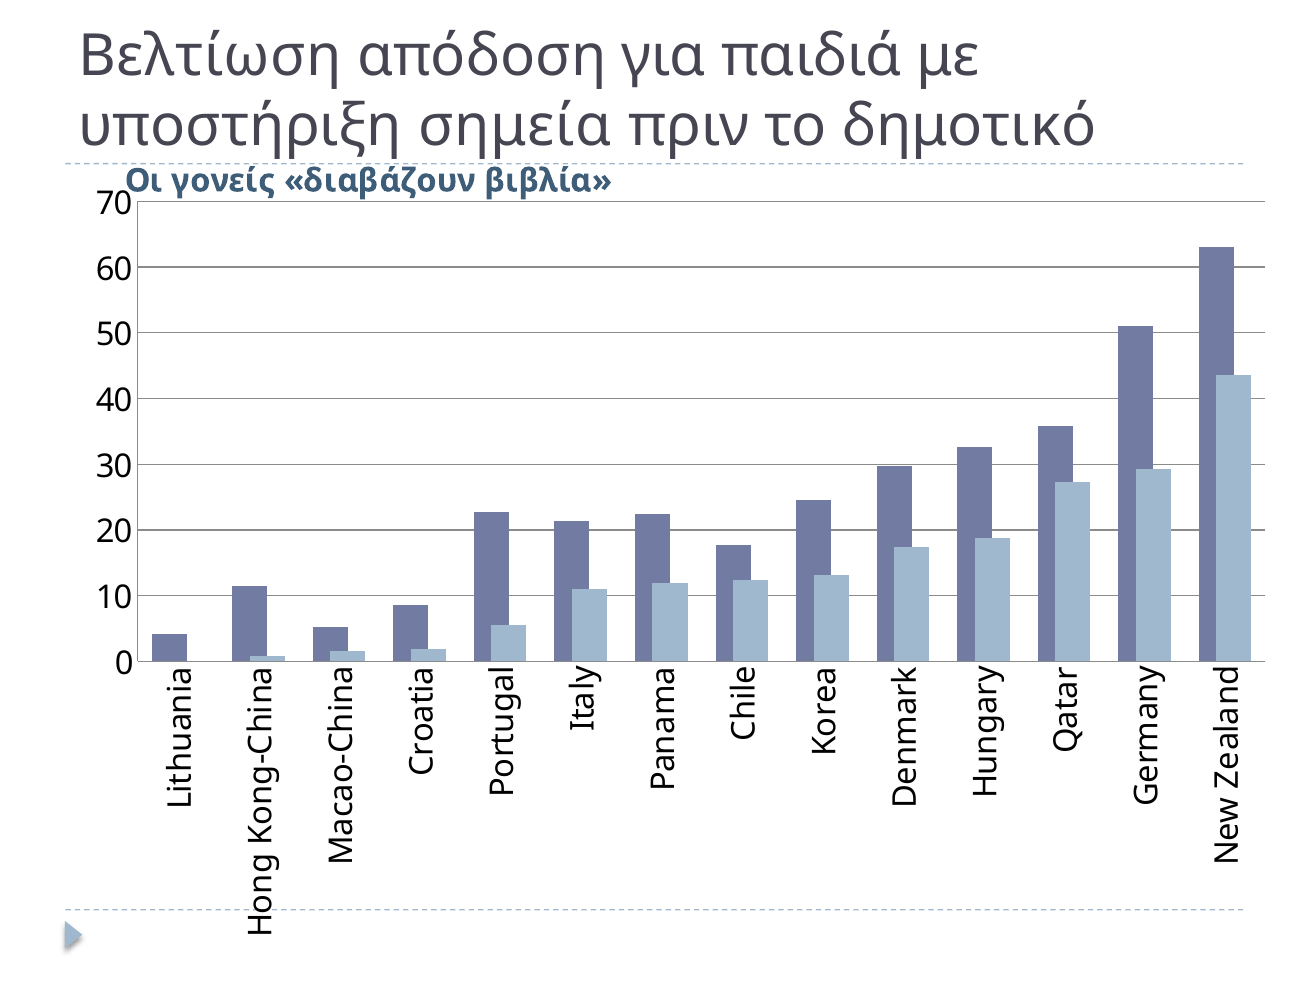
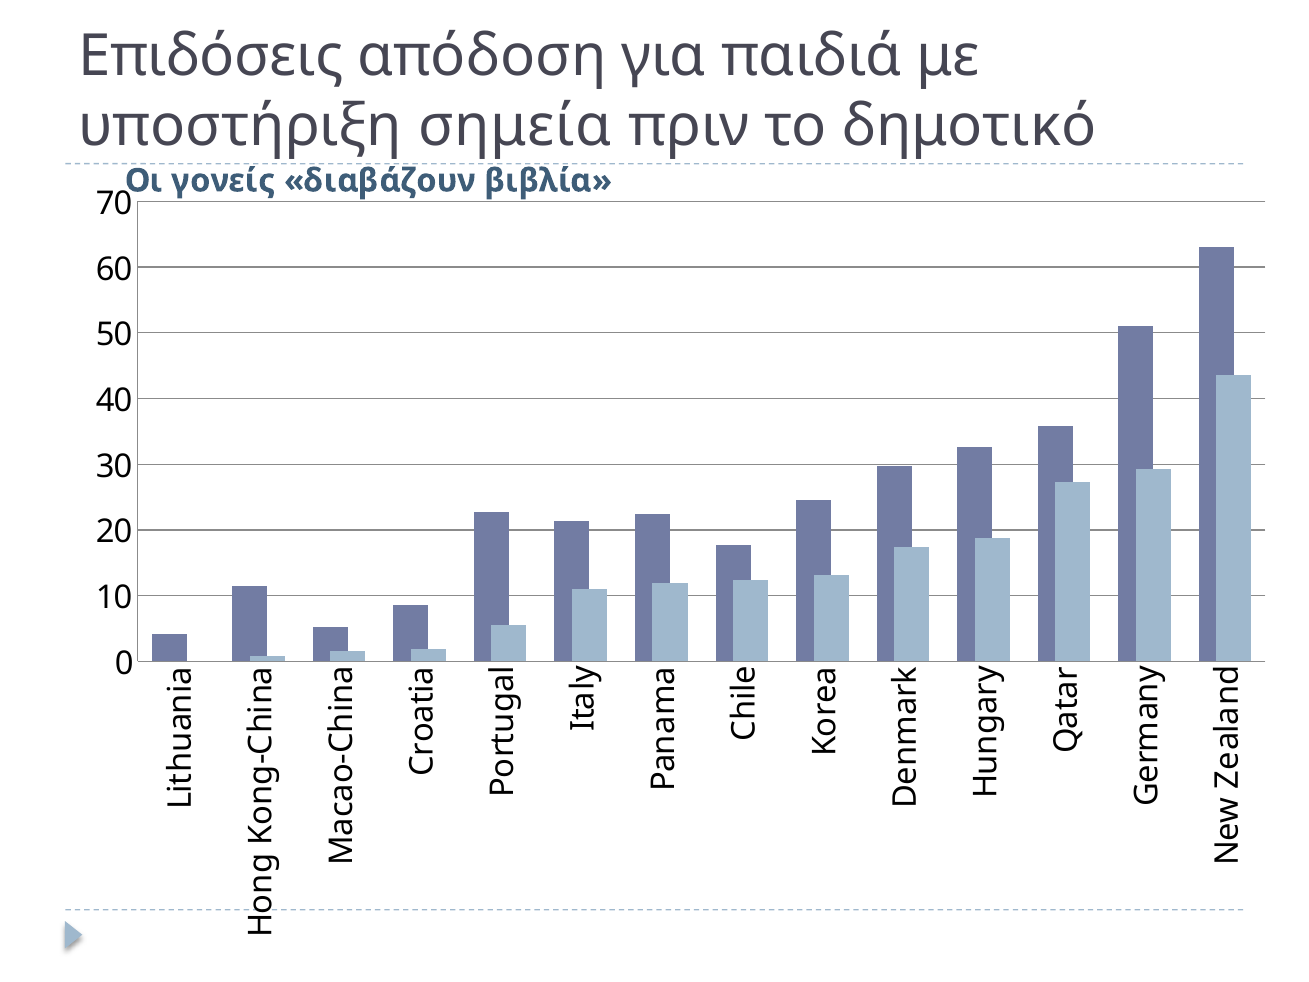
Βελτίωση: Βελτίωση -> Επιδόσεις (211, 56)
